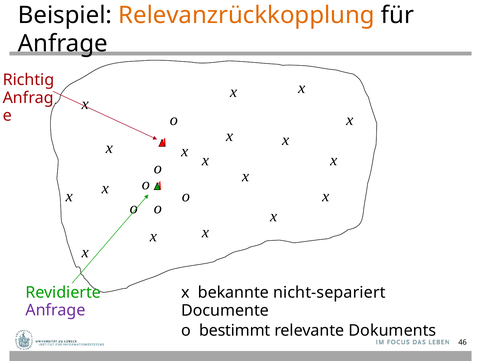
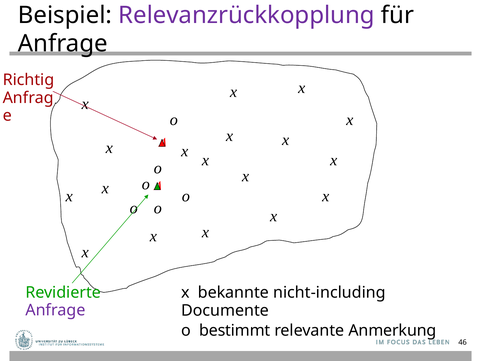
Relevanzrückkopplung colour: orange -> purple (247, 15)
nicht-separiert: nicht-separiert -> nicht-including (329, 292)
Dokuments: Dokuments -> Anmerkung (392, 330)
